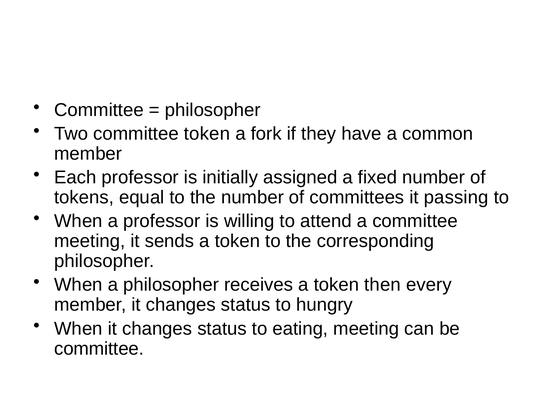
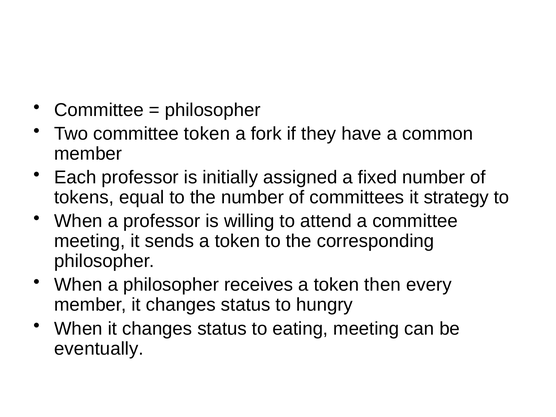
passing: passing -> strategy (456, 197)
committee: committee -> eventually (99, 349)
